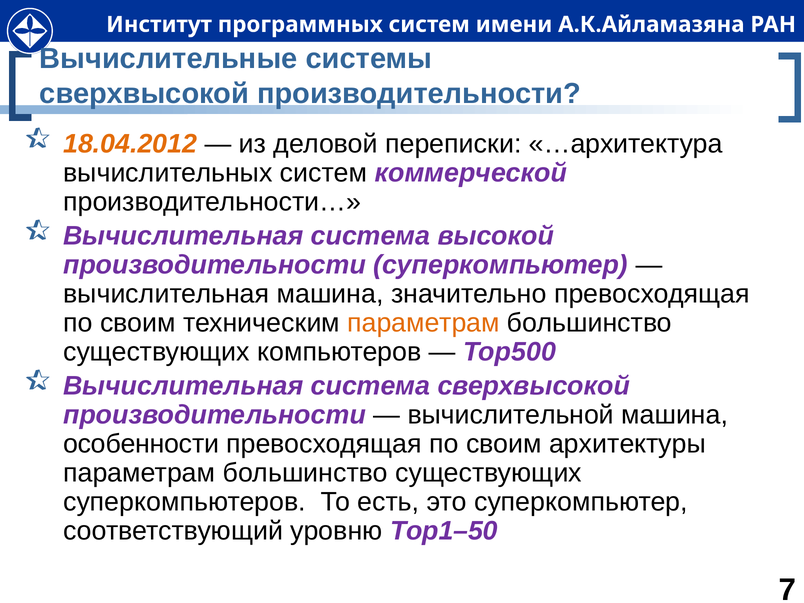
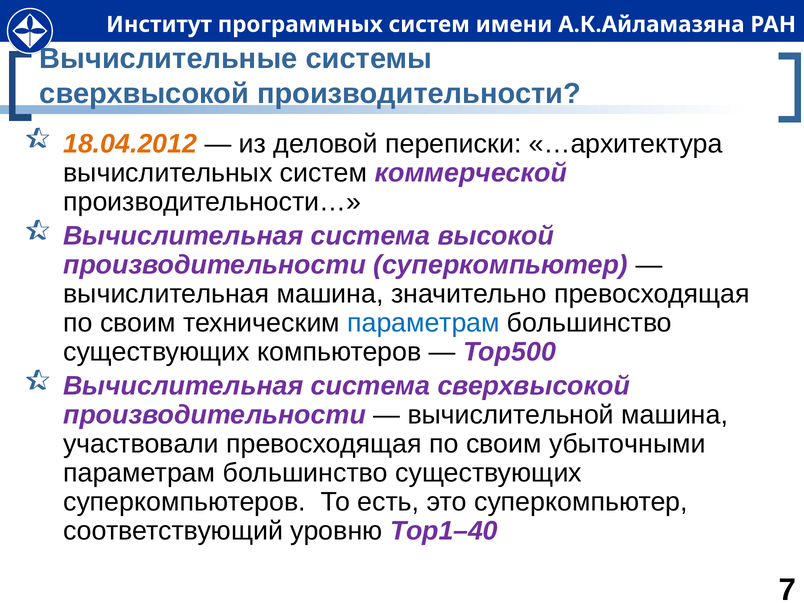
параметрам colour: orange -> blue (423, 323)
особенности: особенности -> участвовали (141, 444)
архитектуры: архитектуры -> убыточными (627, 444)
Top1–50: Top1–50 -> Top1–40 (444, 531)
